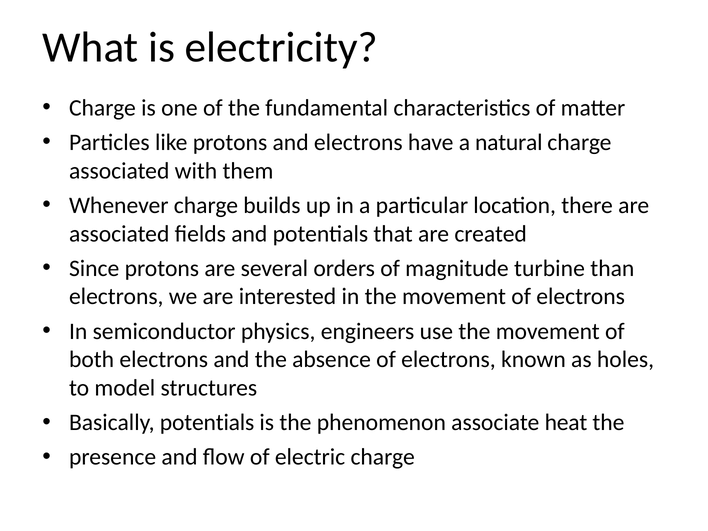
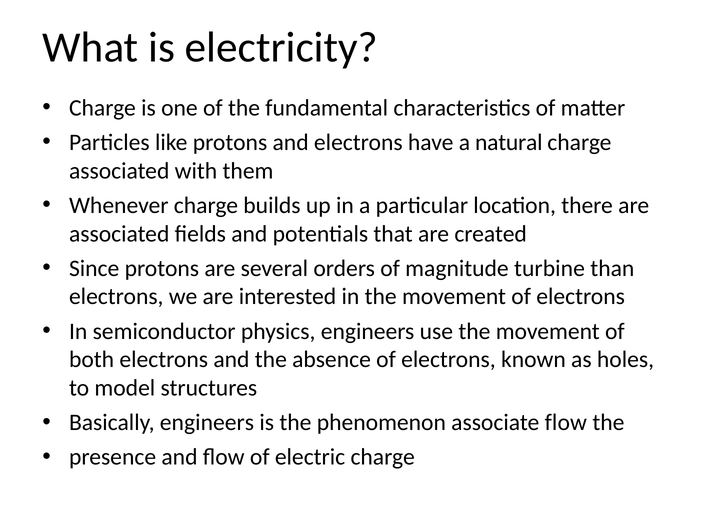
Basically potentials: potentials -> engineers (207, 423)
associate heat: heat -> flow (566, 423)
